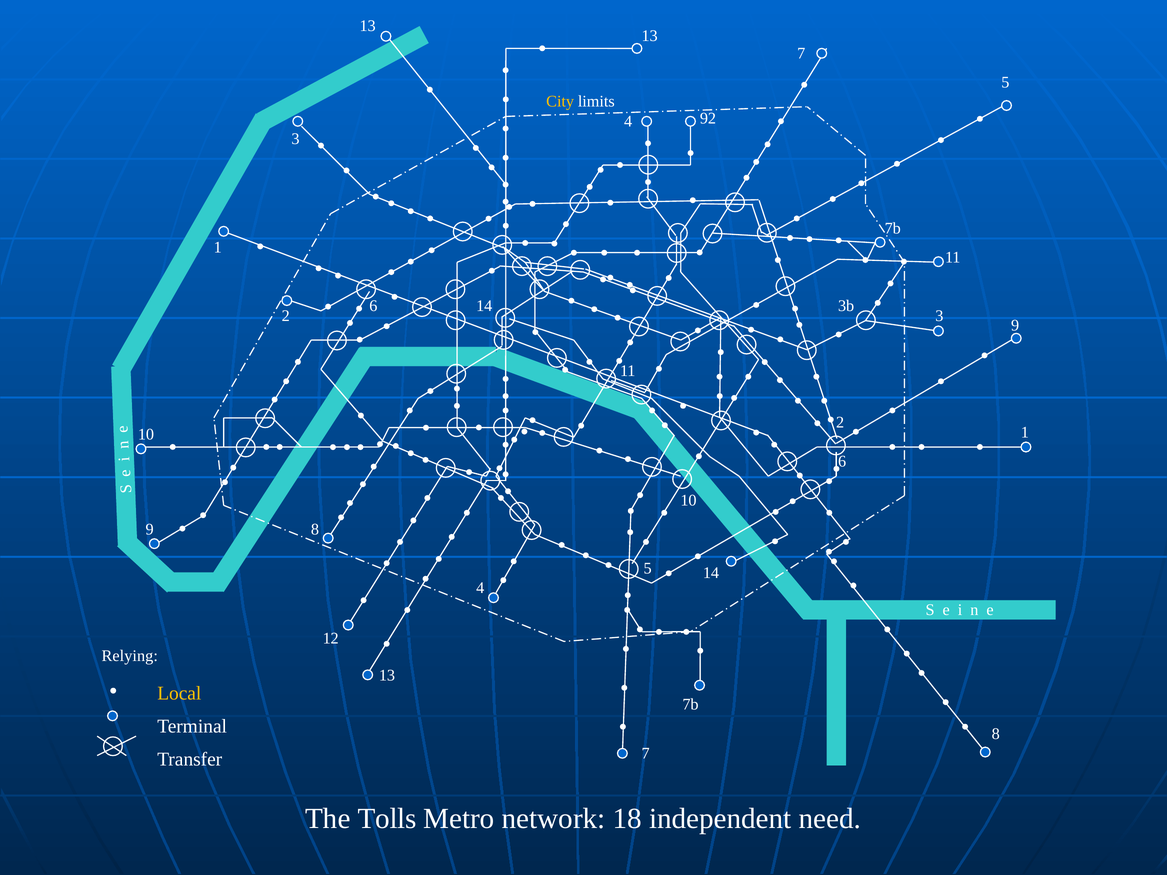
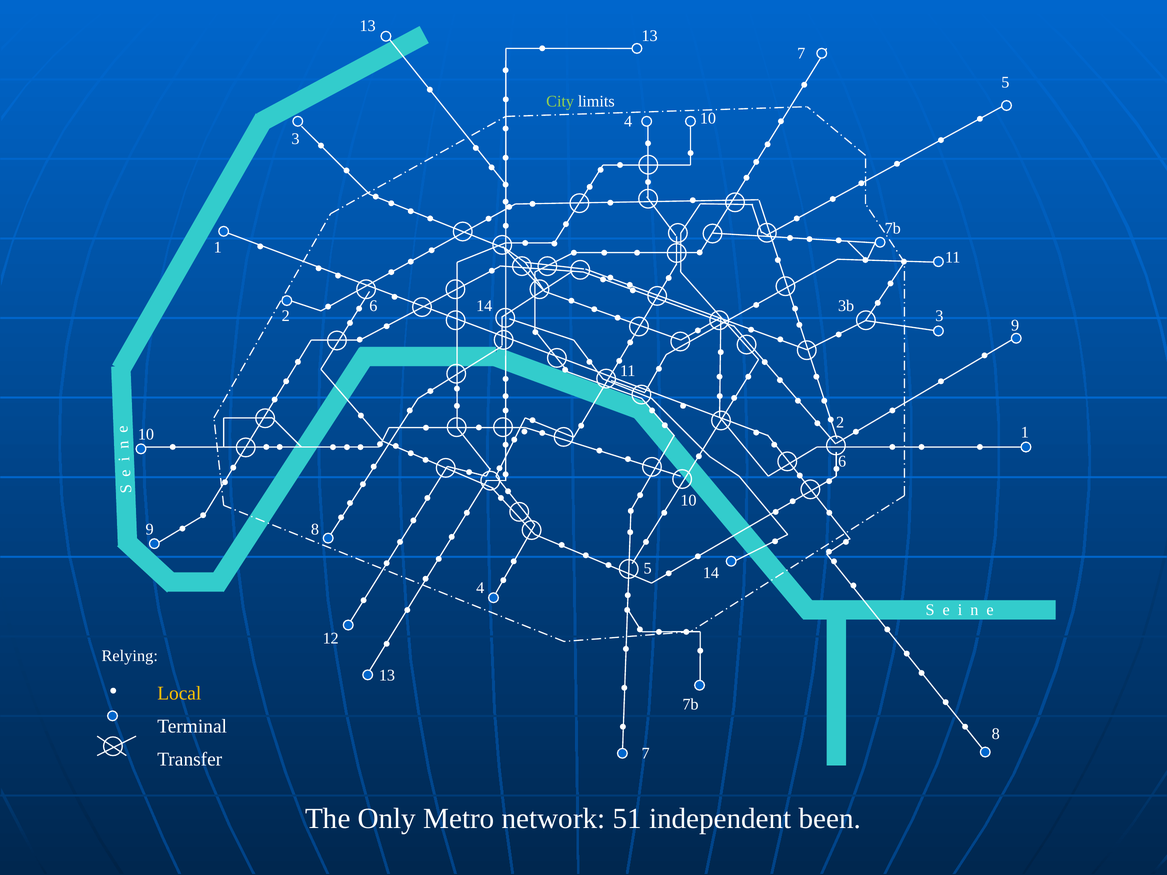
City colour: yellow -> light green (560, 101)
4 92: 92 -> 10 (708, 118)
Tolls: Tolls -> Only (387, 819)
18: 18 -> 51 (627, 819)
need: need -> been (830, 819)
